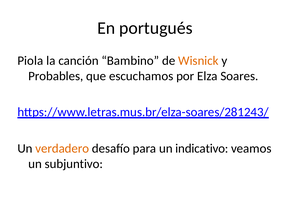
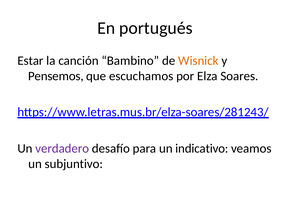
Piola: Piola -> Estar (30, 61)
Probables: Probables -> Pensemos (56, 76)
verdadero colour: orange -> purple (62, 149)
